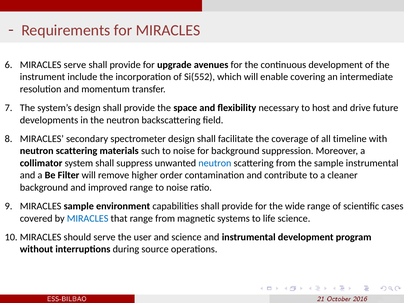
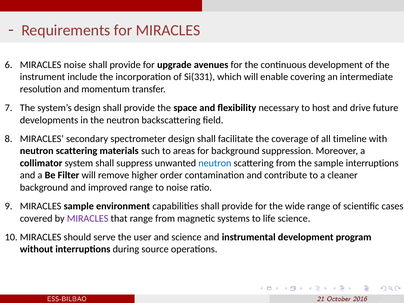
MIRACLES serve: serve -> noise (75, 65)
Si(552: Si(552 -> Si(331 (200, 77)
such to noise: noise -> areas (184, 151)
sample instrumental: instrumental -> interruptions (372, 163)
MIRACLES colour: blue -> purple (88, 218)
